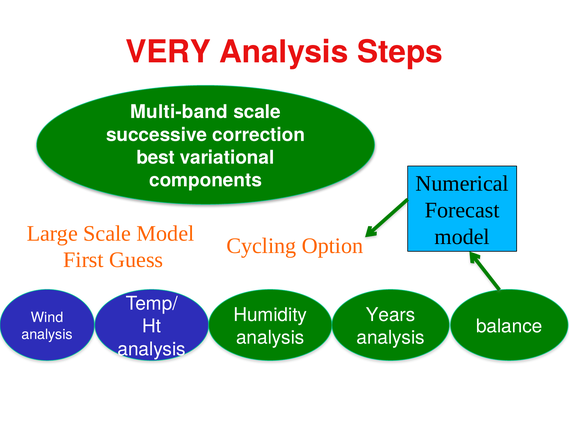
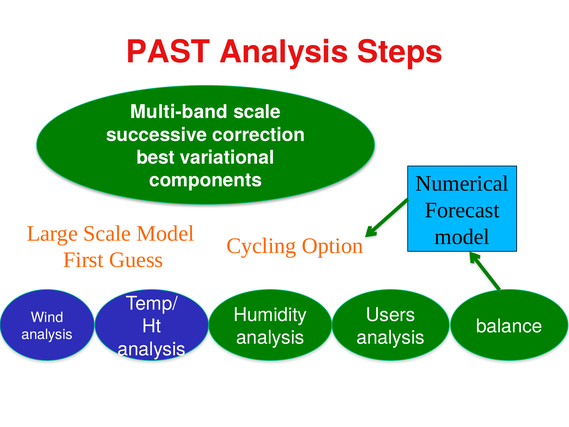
VERY: VERY -> PAST (168, 52)
Years: Years -> Users (391, 315)
